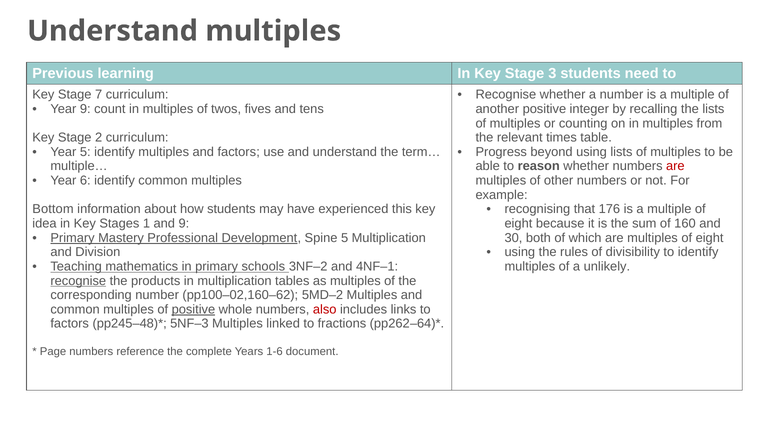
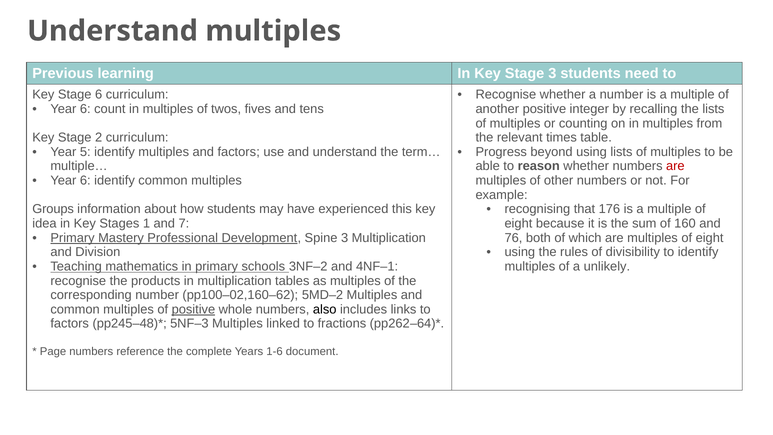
Stage 7: 7 -> 6 (99, 95)
9: 9 -> 6 (85, 109)
Bottom: Bottom -> Groups (53, 209)
and 9: 9 -> 7 (184, 223)
Spine 5: 5 -> 3 (345, 238)
30: 30 -> 76 (513, 238)
recognise underline: present -> none (78, 281)
also colour: red -> black (325, 309)
